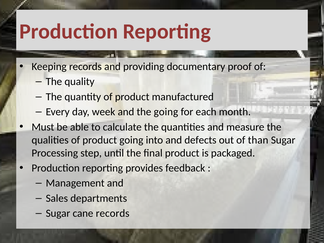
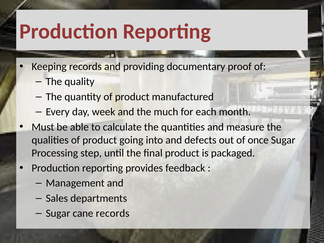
the going: going -> much (166, 112)
than: than -> once (258, 140)
